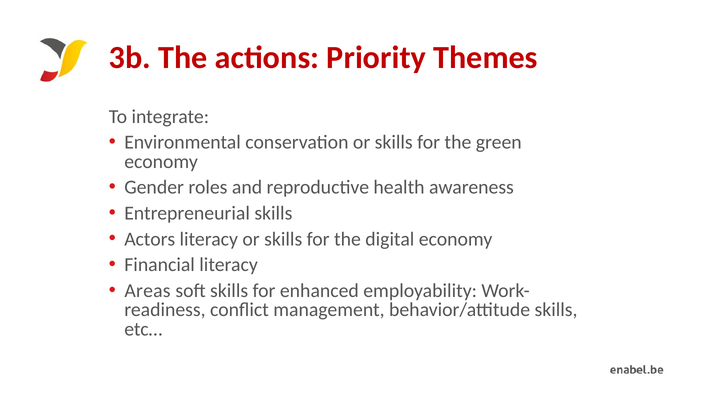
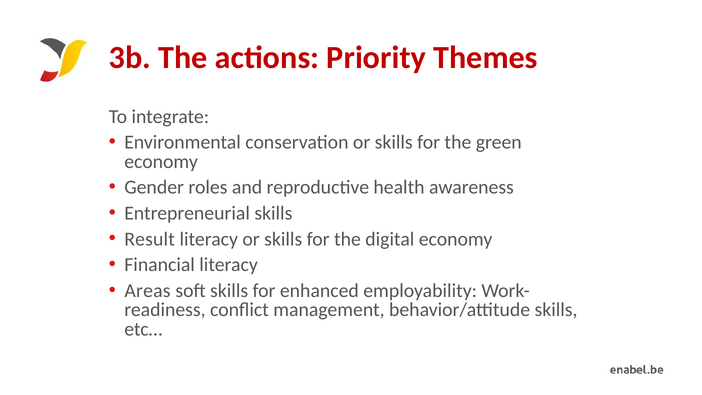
Actors: Actors -> Result (150, 239)
